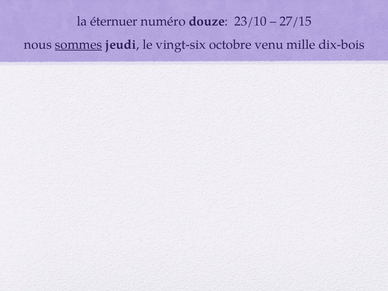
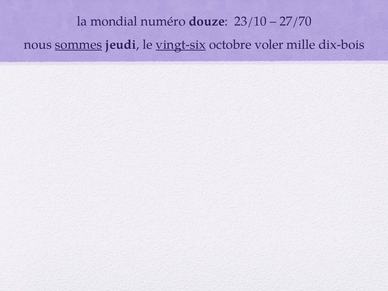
éternuer: éternuer -> mondial (114, 21)
27/15: 27/15 -> 27/70 (296, 21)
vingt-six underline: none -> present (181, 45)
venu: venu -> voler (269, 45)
